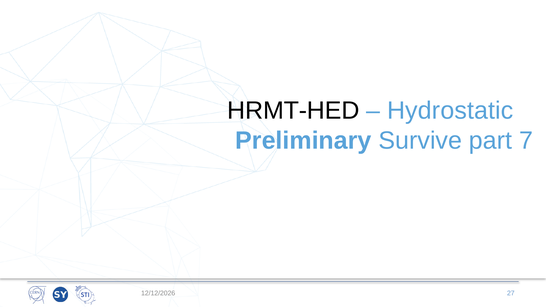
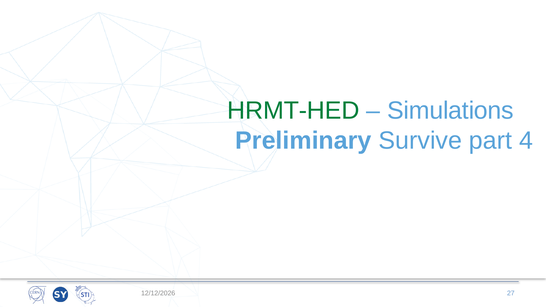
HRMT-HED colour: black -> green (293, 111)
Hydrostatic: Hydrostatic -> Simulations (450, 111)
7: 7 -> 4 (526, 141)
